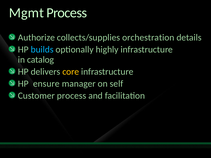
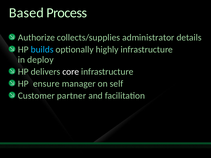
Mgmt: Mgmt -> Based (26, 13)
orchestration: orchestration -> administrator (148, 38)
catalog: catalog -> deploy (40, 60)
core colour: yellow -> white (71, 72)
Customer process: process -> partner (72, 96)
